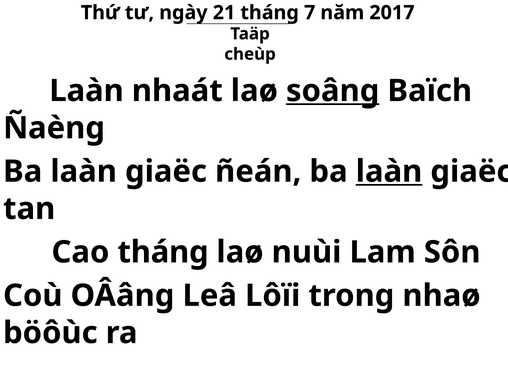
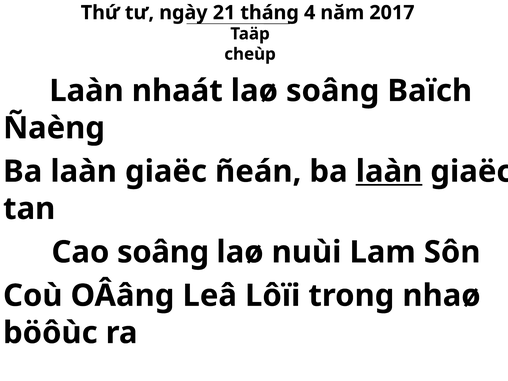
7: 7 -> 4 (310, 13)
soâng underline: present -> none (333, 91)
Cao tháng: tháng -> soâng (163, 252)
